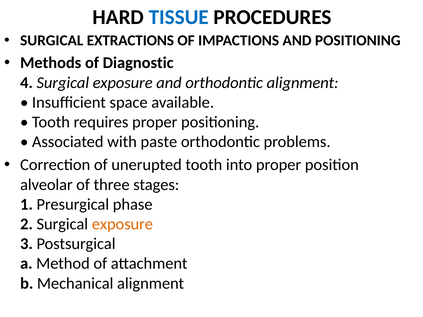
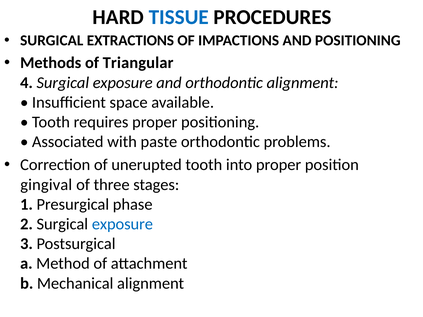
Diagnostic: Diagnostic -> Triangular (138, 63)
alveolar: alveolar -> gingival (46, 185)
exposure colour: orange -> blue (122, 224)
